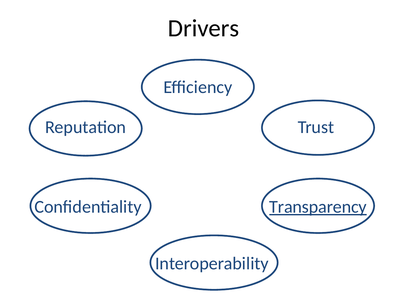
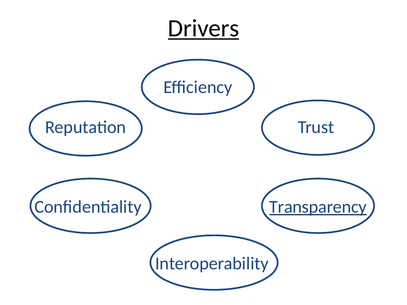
Drivers underline: none -> present (204, 28)
